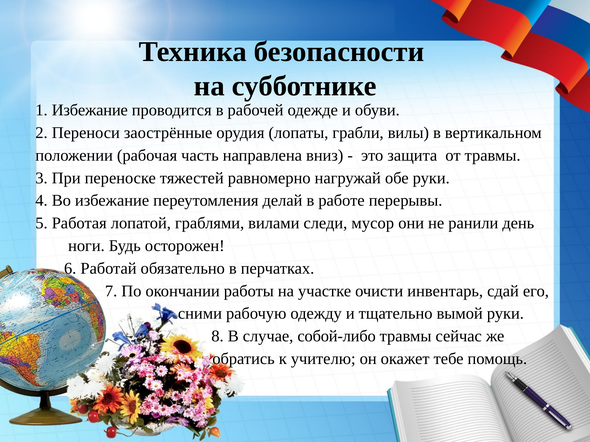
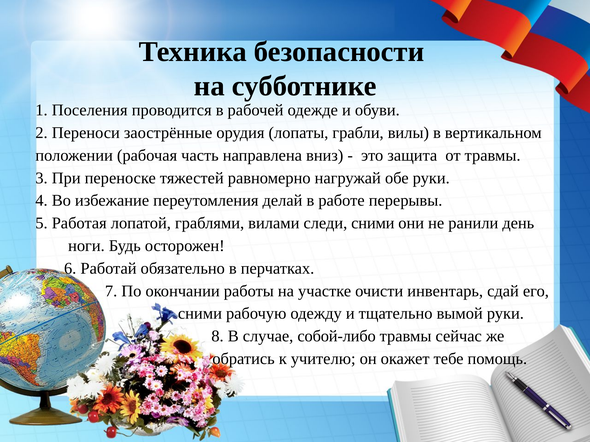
1 Избежание: Избежание -> Поселения (90, 110)
следи мусор: мусор -> сними (373, 223)
